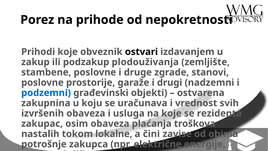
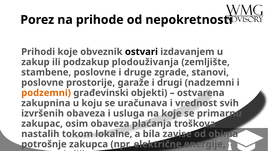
podzemni colour: blue -> orange (46, 93)
rezidenta: rezidenta -> primarnu (219, 113)
čini: čini -> bila (151, 134)
